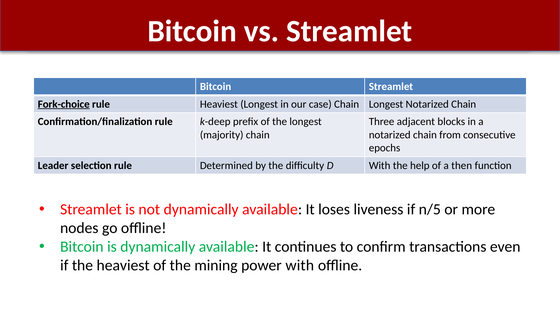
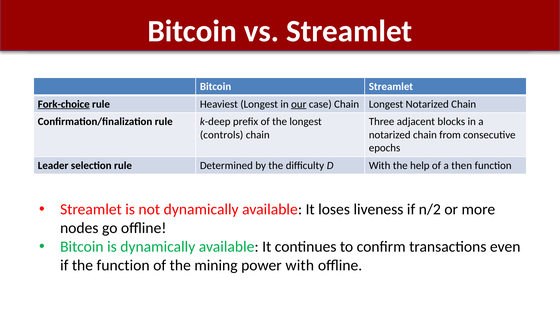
our underline: none -> present (299, 104)
majority: majority -> controls (222, 135)
n/5: n/5 -> n/2 (430, 209)
the heaviest: heaviest -> function (123, 265)
